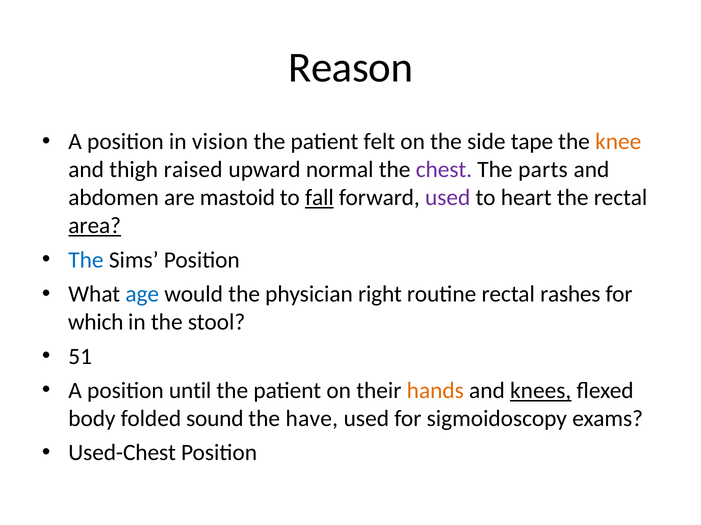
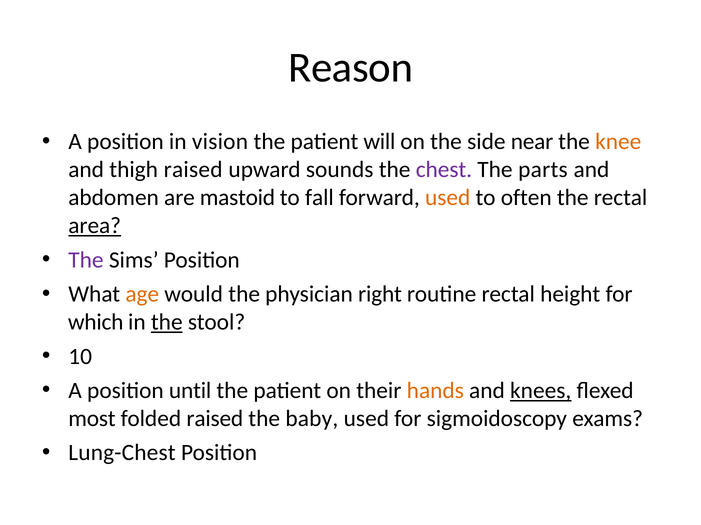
felt: felt -> will (379, 142)
tape: tape -> near (532, 142)
normal: normal -> sounds (340, 170)
fall underline: present -> none (319, 198)
used colour: purple -> orange (448, 198)
heart: heart -> often (526, 198)
The colour: blue -> purple (86, 260)
age colour: blue -> orange (142, 295)
rashes: rashes -> height (570, 295)
the underline: none -> present (167, 323)
51: 51 -> 10 (80, 357)
body: body -> most (92, 419)
folded sound: sound -> raised (215, 419)
have: have -> baby (312, 419)
Used-Chest: Used-Chest -> Lung-Chest (122, 453)
